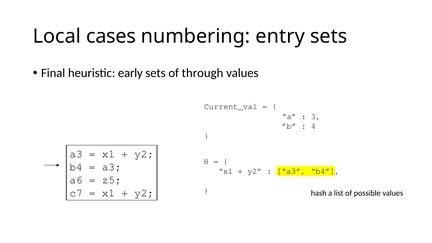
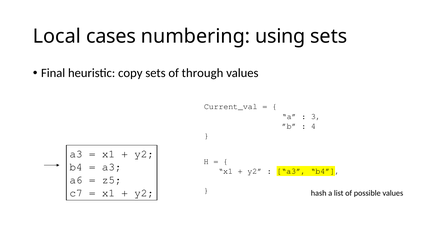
entry: entry -> using (280, 36)
early: early -> copy (130, 73)
